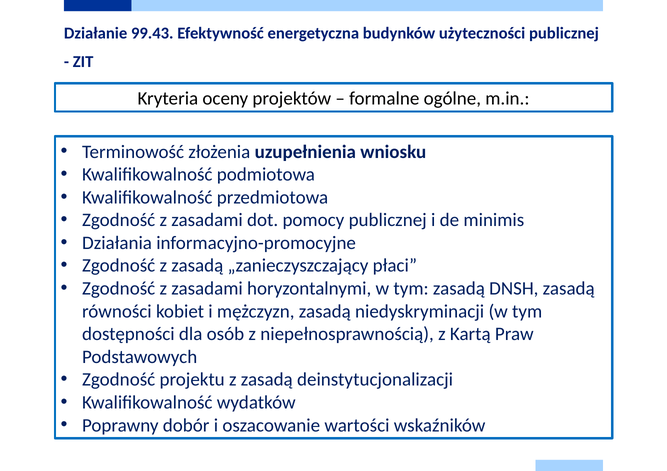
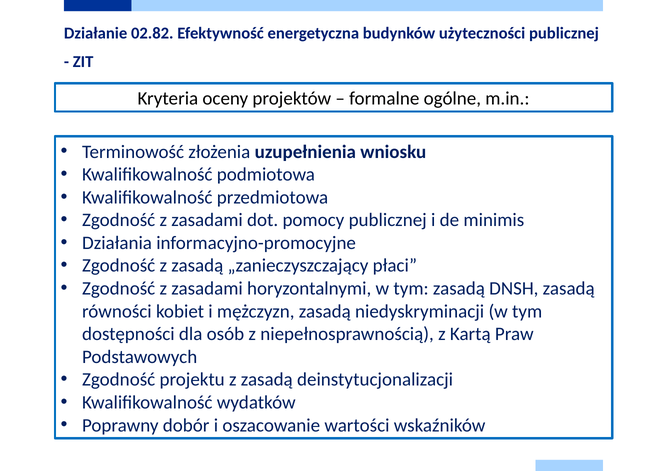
99.43: 99.43 -> 02.82 (152, 33)
